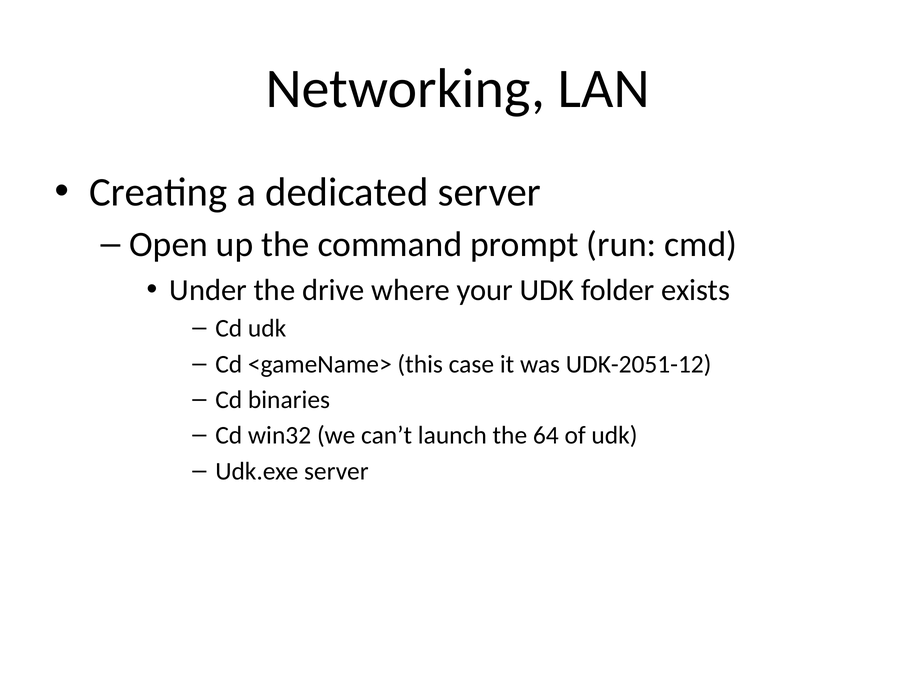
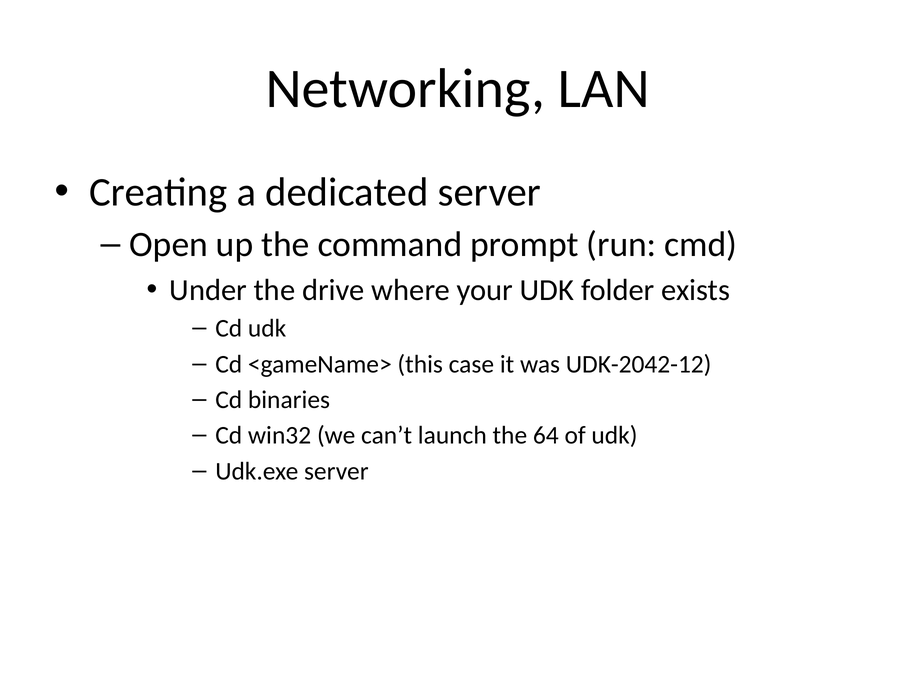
UDK-2051-12: UDK-2051-12 -> UDK-2042-12 (639, 364)
